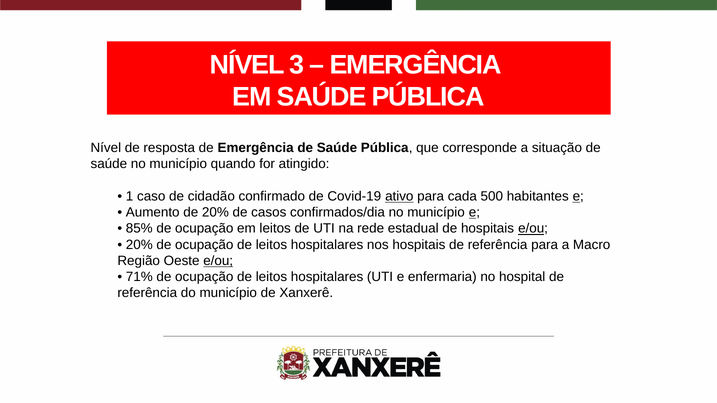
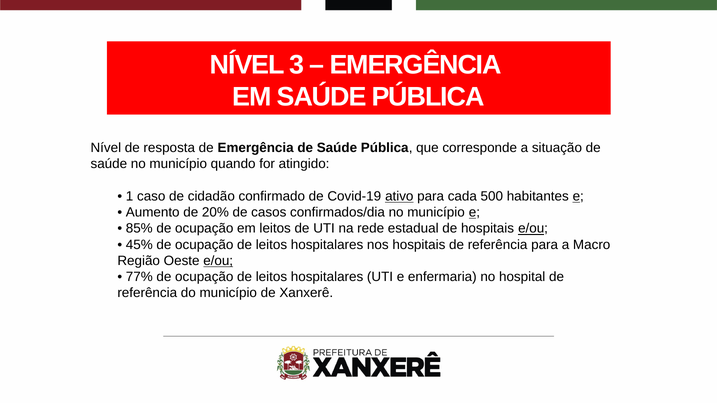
20%: 20% -> 45% (139, 245)
71%: 71% -> 77% (139, 277)
